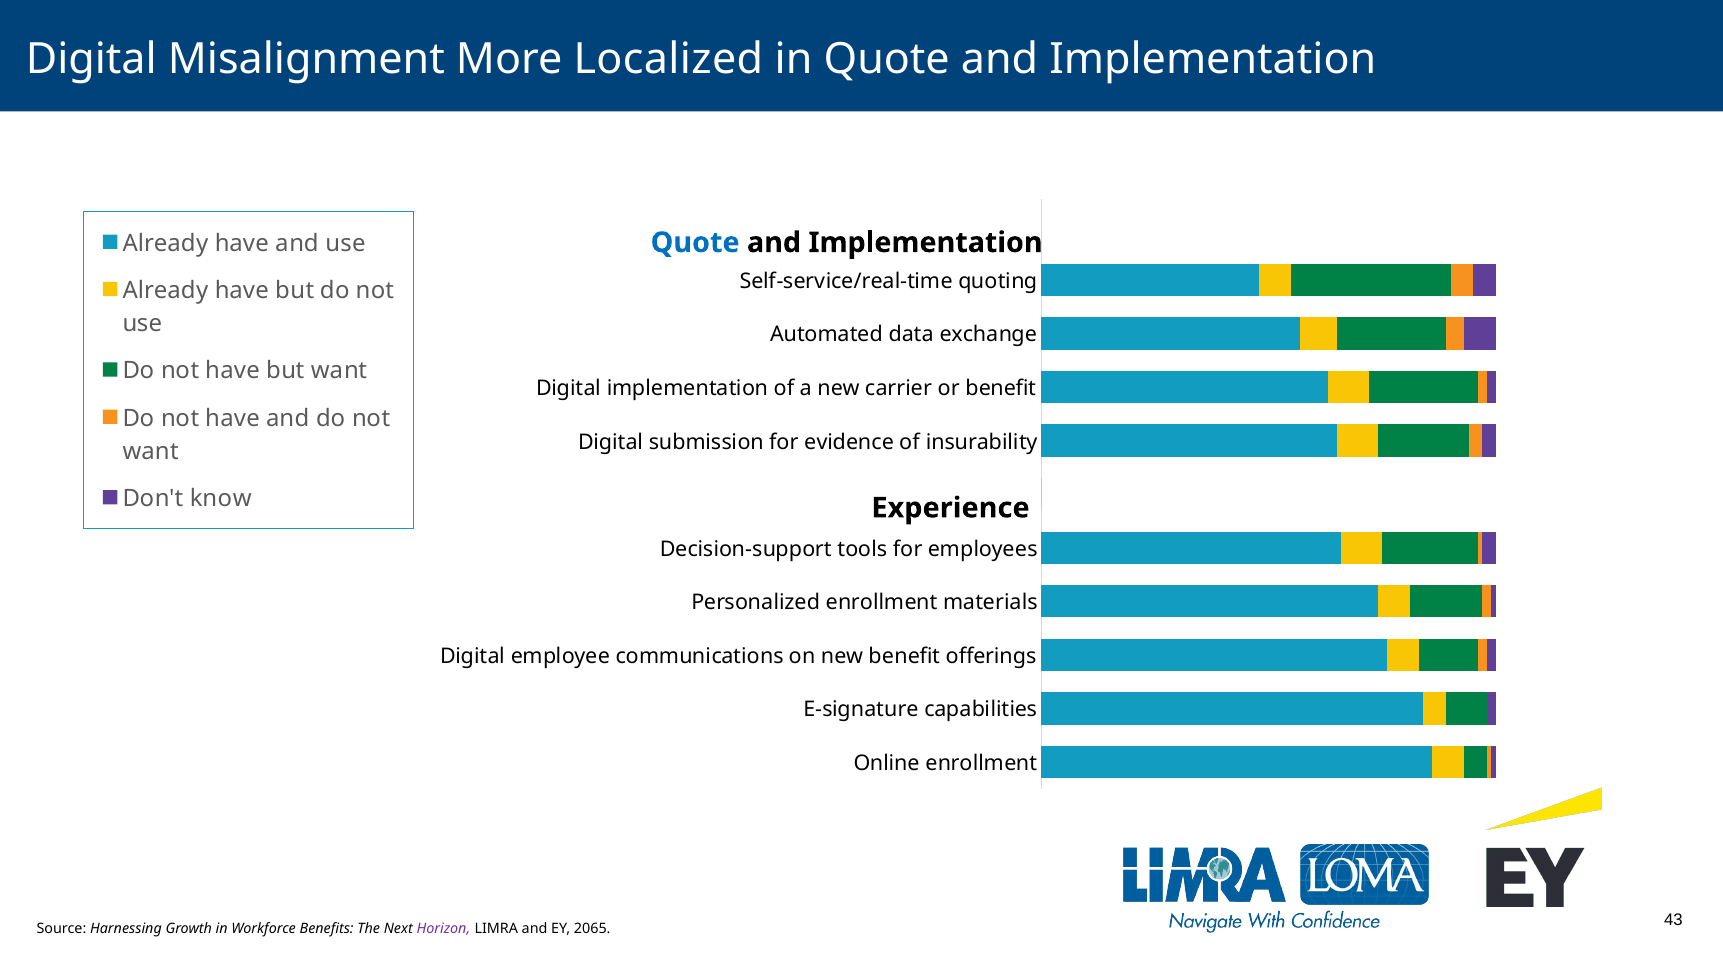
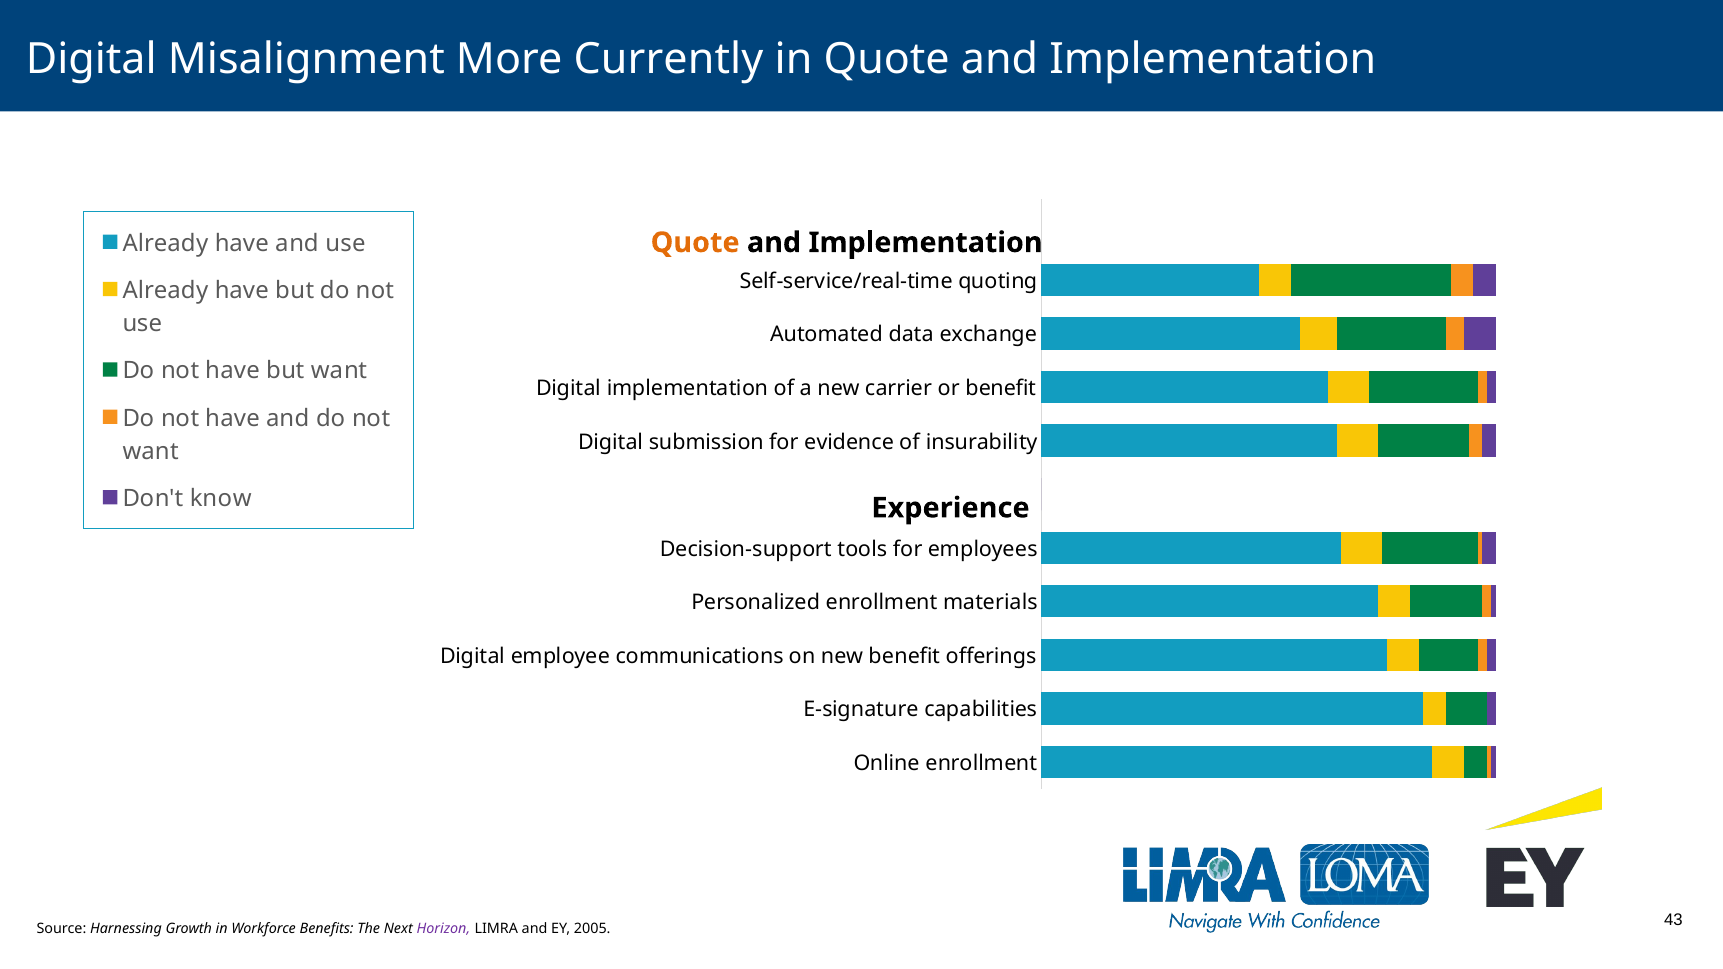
Localized: Localized -> Currently (668, 60)
Quote colour: blue -> orange (695, 243)
2065: 2065 -> 2005 (592, 929)
